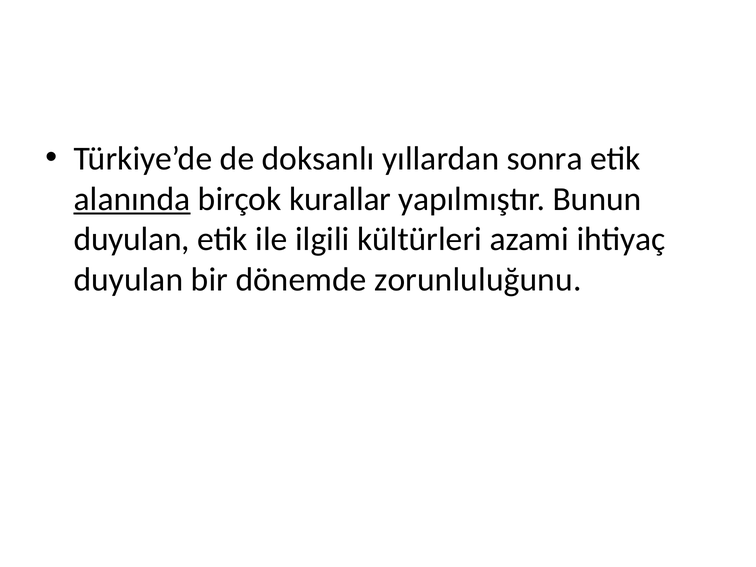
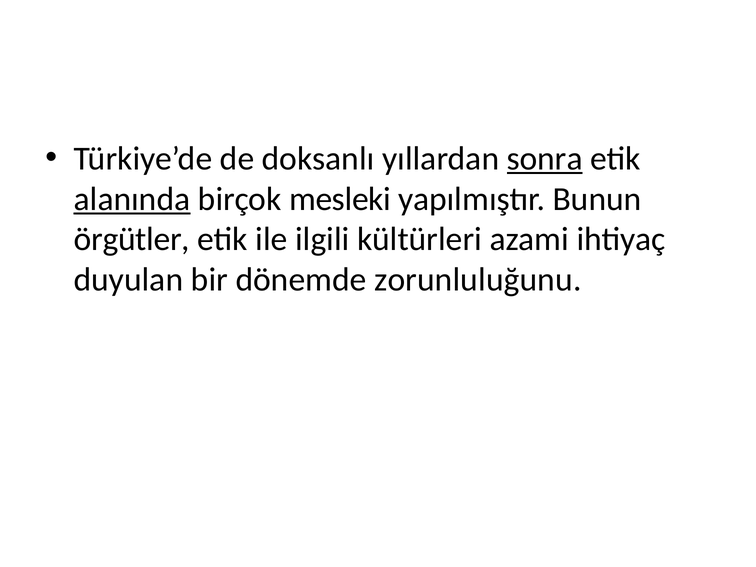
sonra underline: none -> present (545, 159)
kurallar: kurallar -> mesleki (340, 199)
duyulan: duyulan -> örgütler (132, 239)
